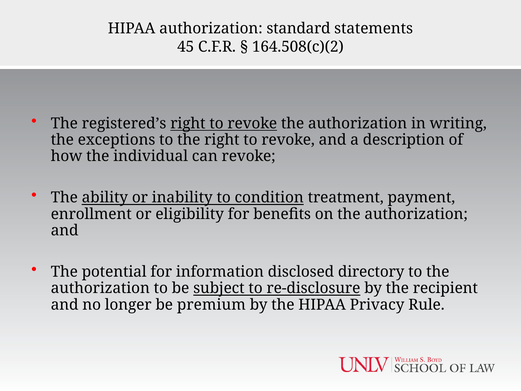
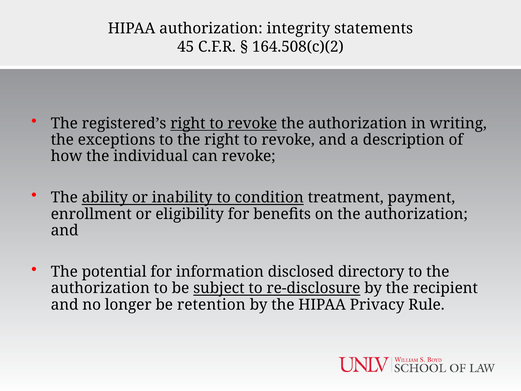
standard: standard -> integrity (298, 28)
premium: premium -> retention (211, 304)
